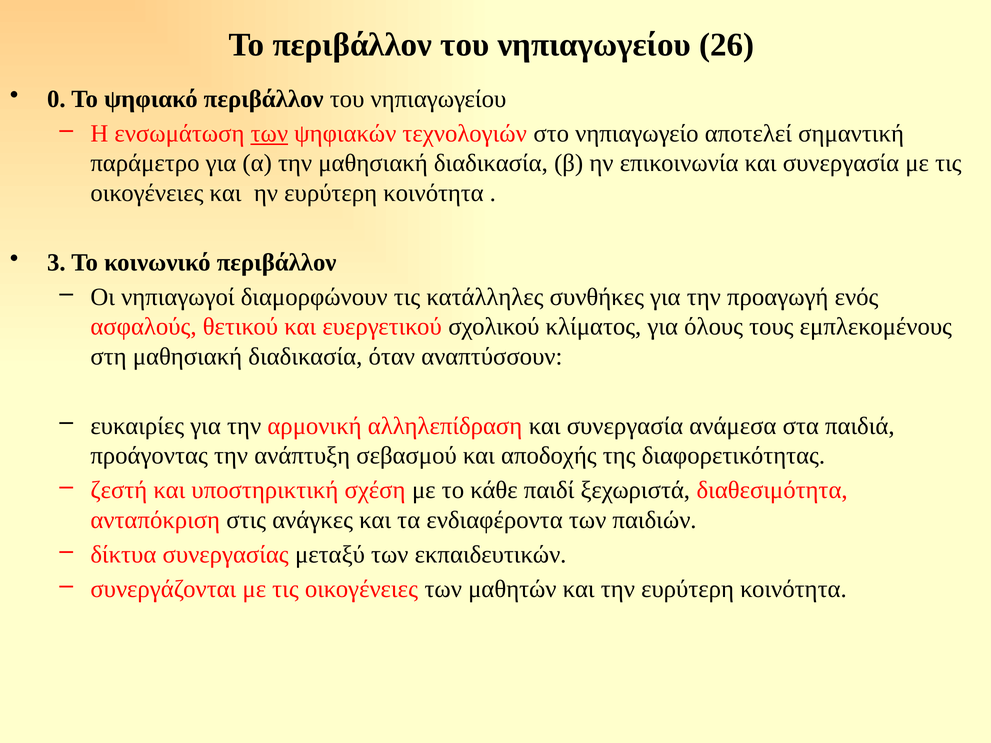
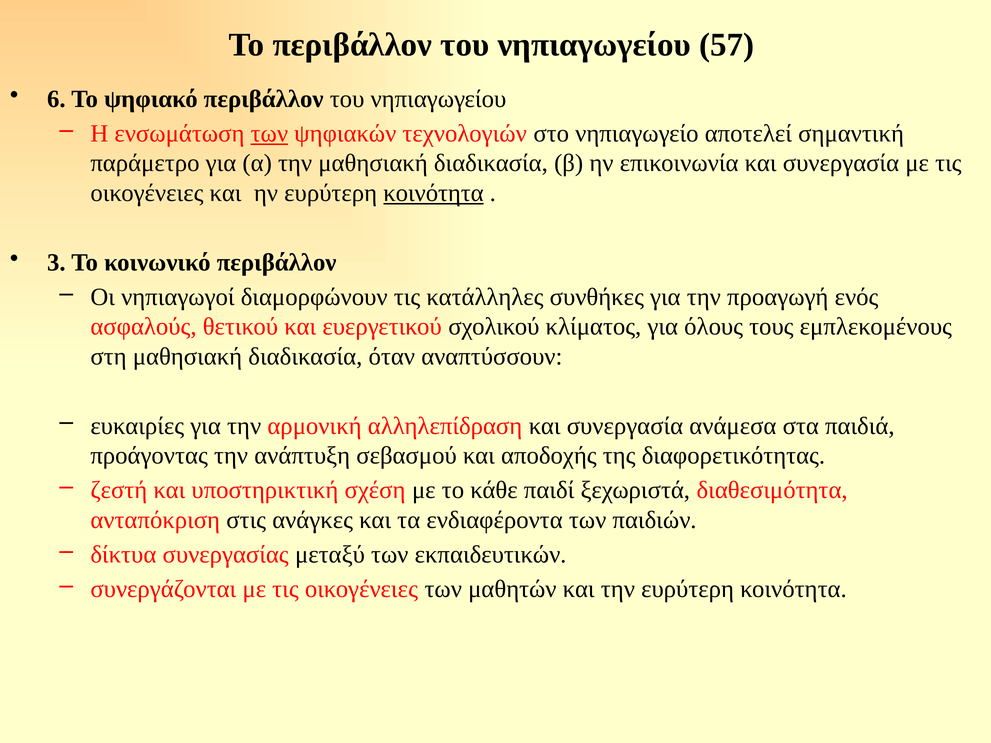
26: 26 -> 57 (727, 45)
0: 0 -> 6 (56, 99)
κοινότητα underline: none -> present (433, 193)
